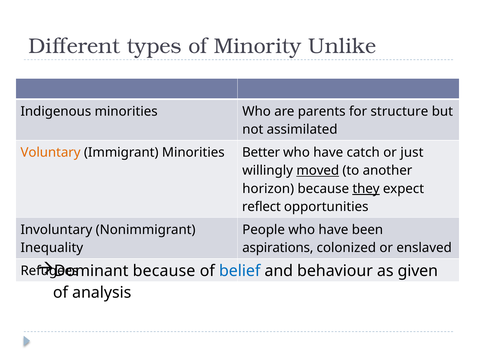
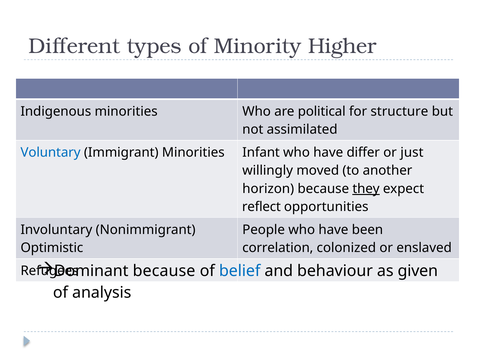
Unlike: Unlike -> Higher (342, 46)
parents: parents -> political (322, 111)
Voluntary colour: orange -> blue (51, 152)
Better: Better -> Infant (261, 152)
catch: catch -> differ (363, 152)
moved underline: present -> none (318, 170)
Inequality: Inequality -> Optimistic (52, 248)
aspirations: aspirations -> correlation (278, 248)
